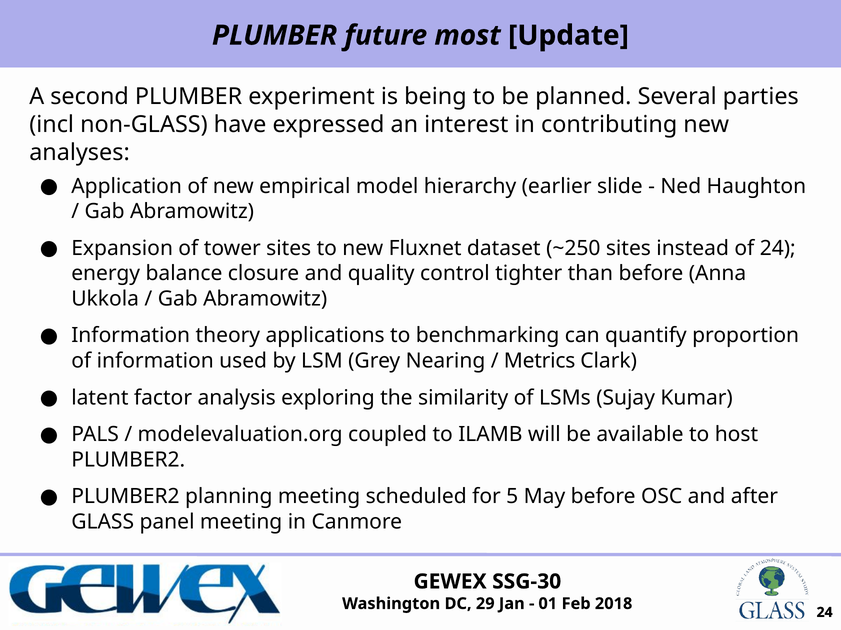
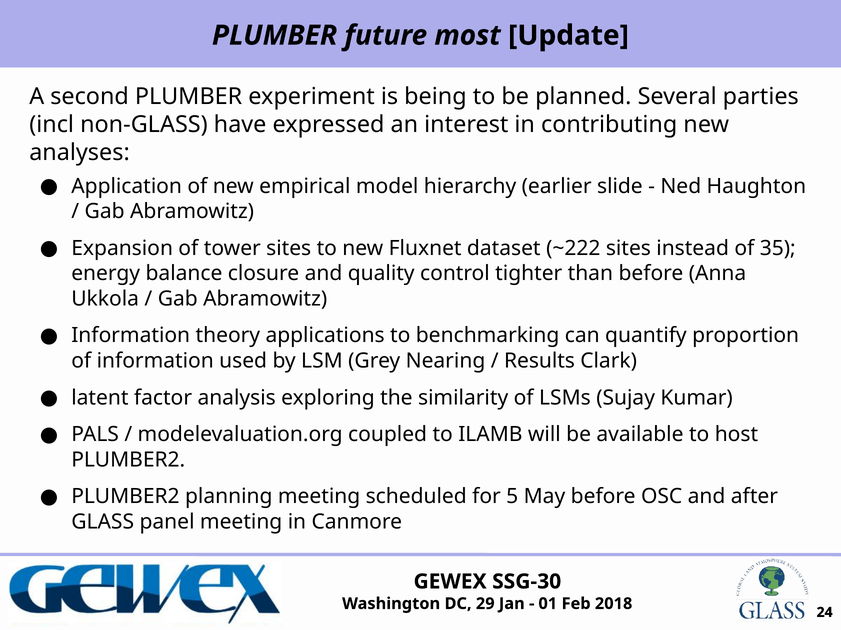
~250: ~250 -> ~222 (573, 249)
of 24: 24 -> 35 (778, 249)
Metrics: Metrics -> Results (539, 361)
